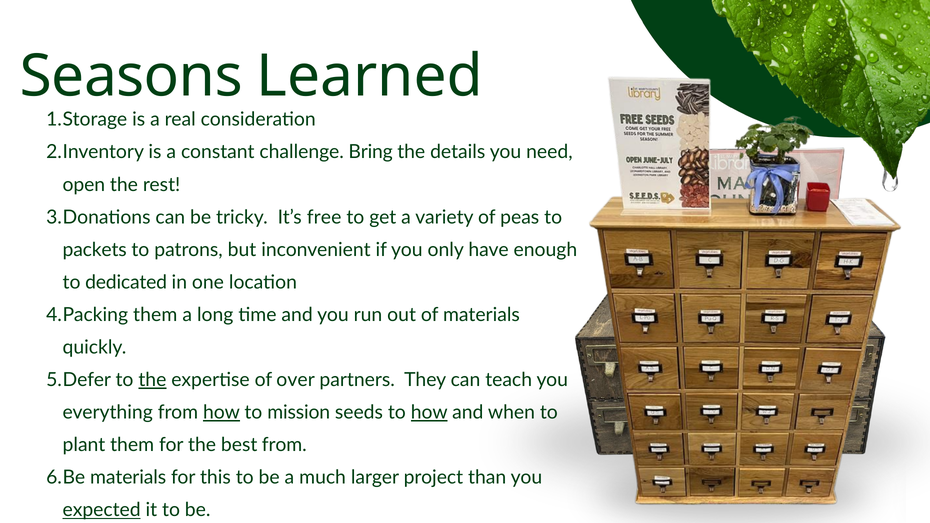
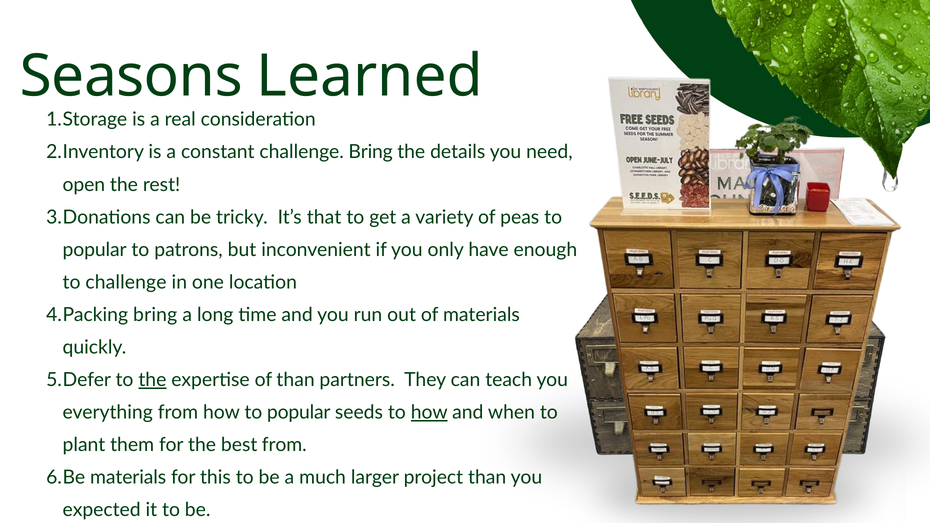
free: free -> that (324, 217)
packets: packets -> popular (95, 250)
to dedicated: dedicated -> challenge (126, 282)
them: them -> bring (155, 315)
of over: over -> than (296, 380)
how underline: present -> none (222, 413)
mission: mission -> popular (299, 413)
expected underline: present -> none (102, 510)
